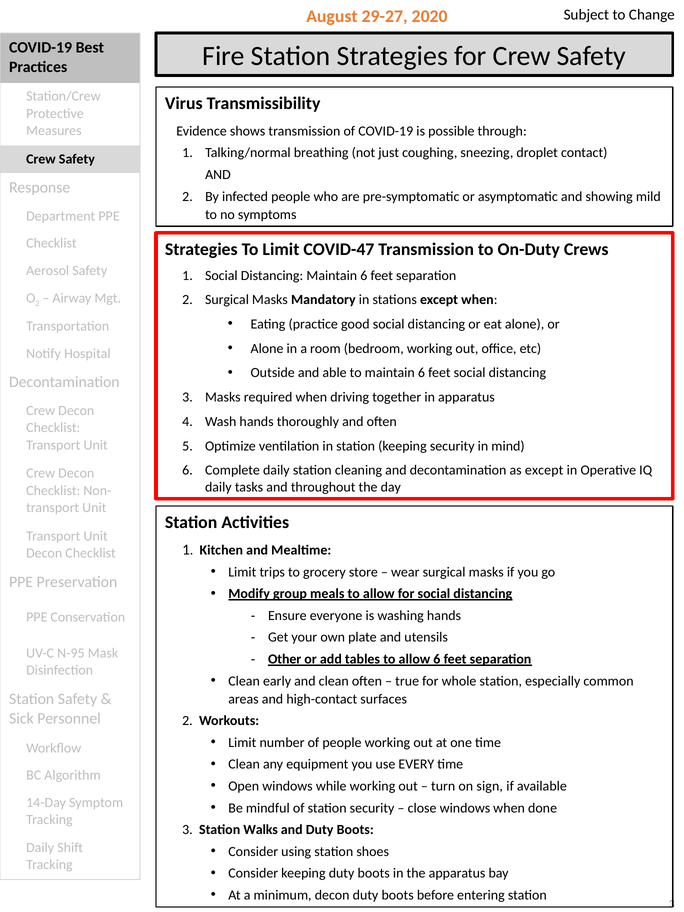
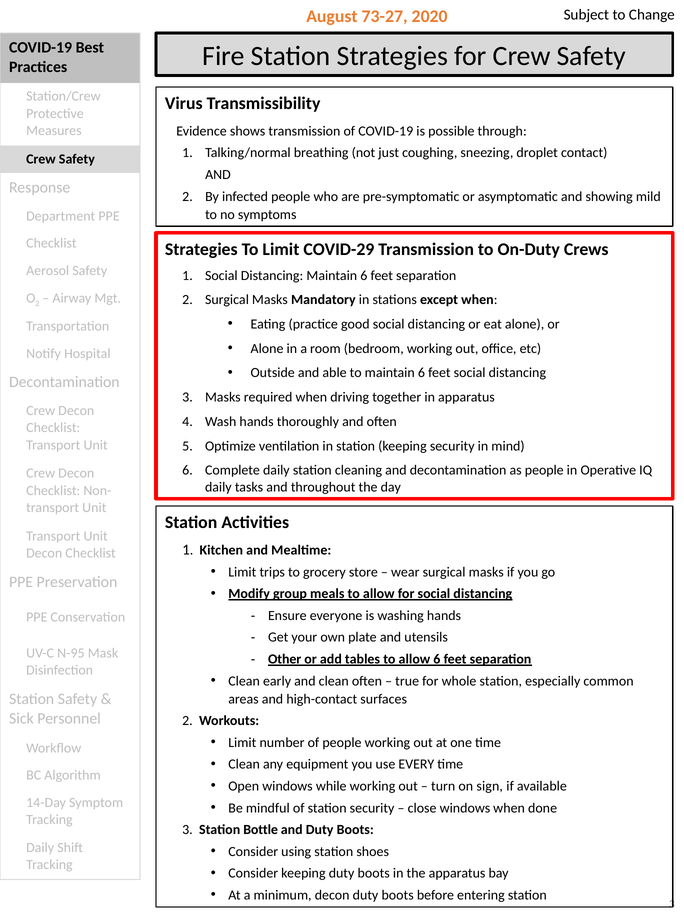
29-27: 29-27 -> 73-27 (385, 16)
COVID-47: COVID-47 -> COVID-29 (339, 249)
as except: except -> people (544, 470)
Walks: Walks -> Bottle (261, 830)
